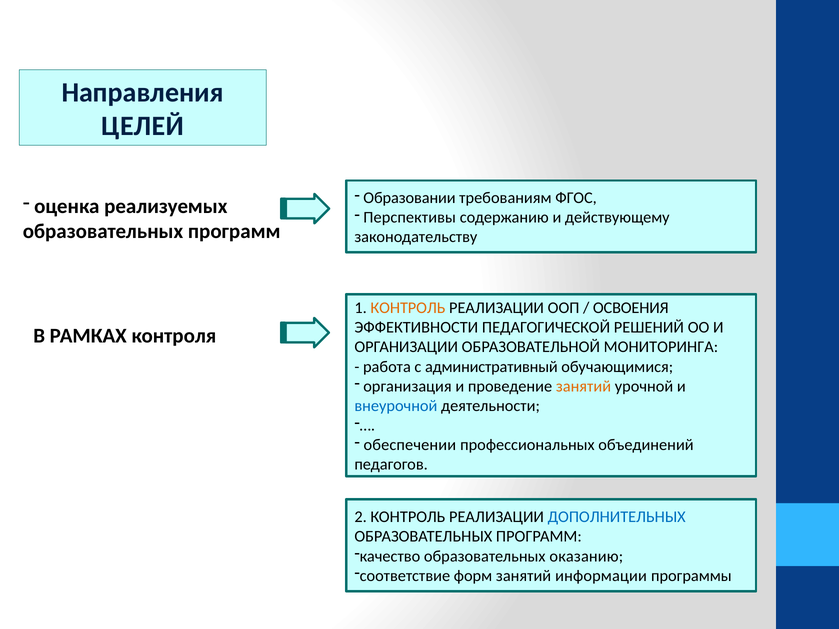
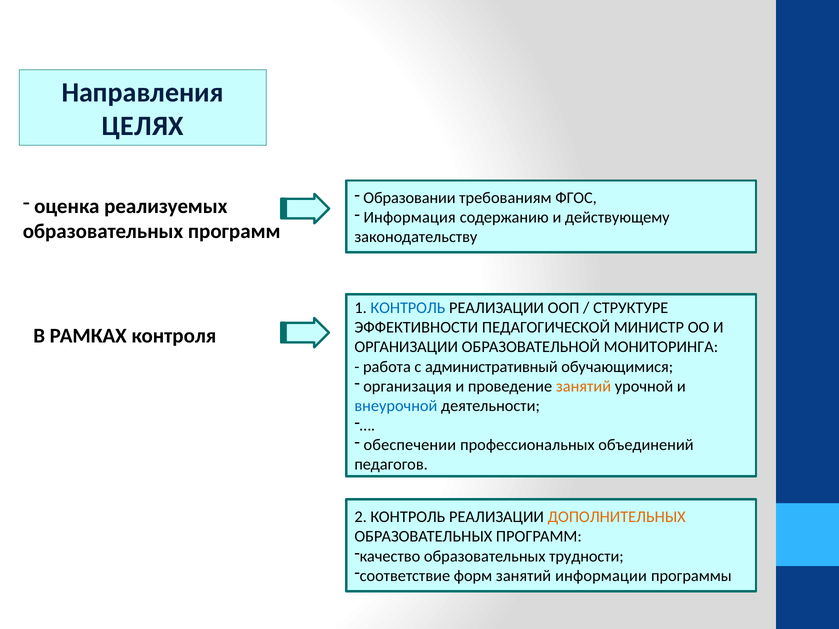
ЦЕЛЕЙ: ЦЕЛЕЙ -> ЦЕЛЯХ (143, 126)
Перспективы: Перспективы -> Информация (410, 218)
КОНТРОЛЬ colour: orange -> blue (408, 308)
ОСВОЕНИЯ: ОСВОЕНИЯ -> СТРУКТУРЕ (631, 308)
РЕШЕНИЙ: РЕШЕНИЙ -> МИНИСТР (649, 328)
ДОПОЛНИТЕЛЬНЫХ colour: blue -> orange (617, 517)
оказанию: оказанию -> трудности (586, 556)
